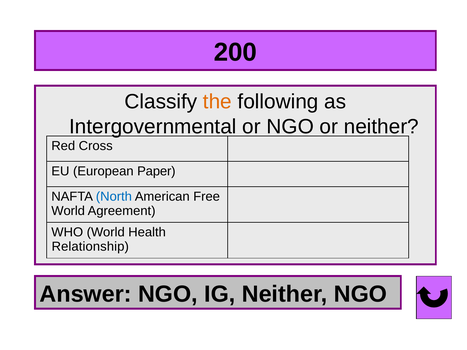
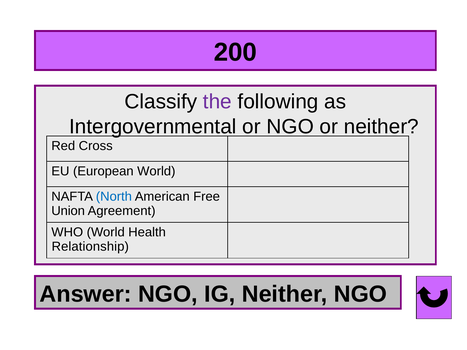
the colour: orange -> purple (217, 102)
European Paper: Paper -> World (156, 171)
World: World -> Union (68, 211)
